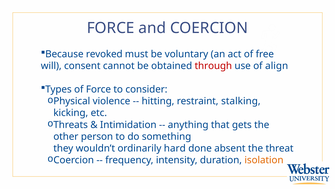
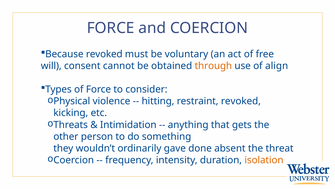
through colour: red -> orange (213, 66)
restraint stalking: stalking -> revoked (241, 101)
hard: hard -> gave (175, 148)
